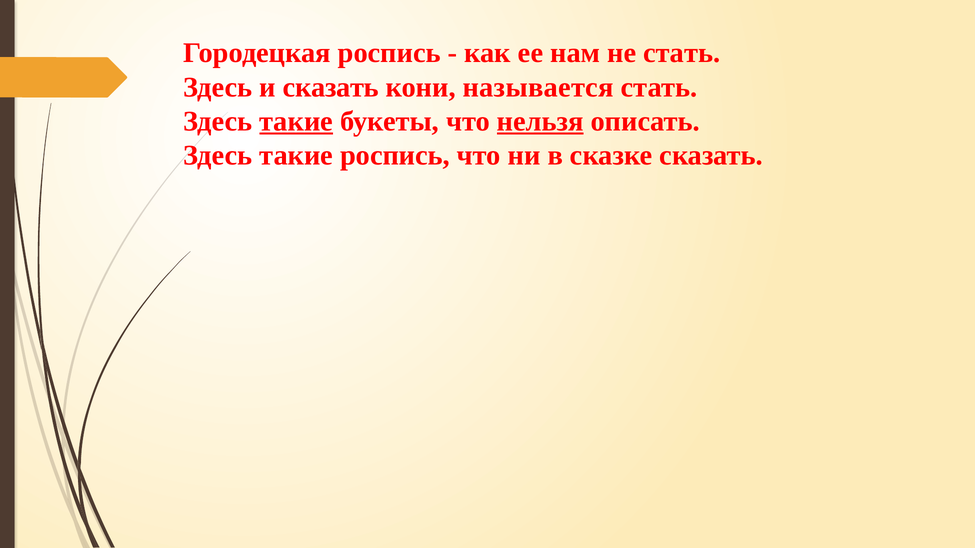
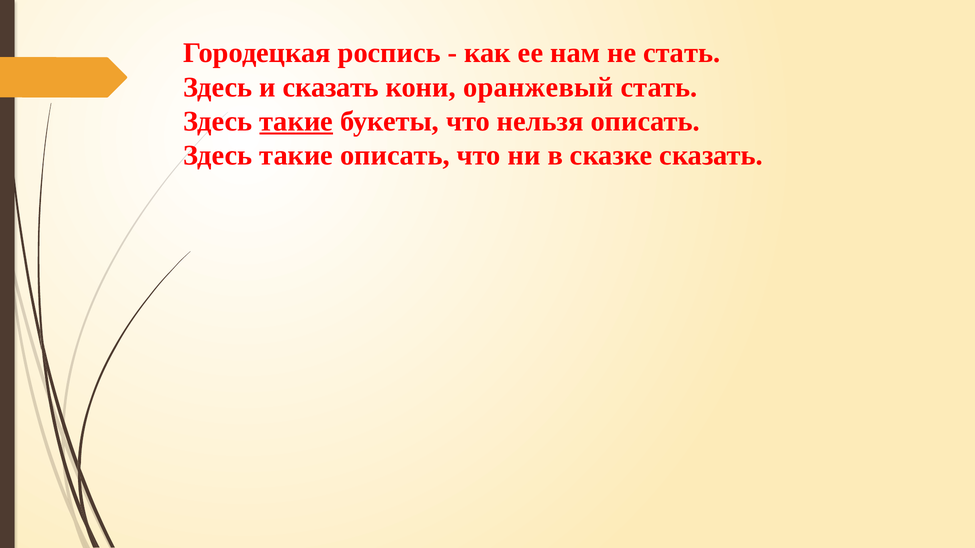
называется: называется -> оранжевый (538, 87)
нельзя underline: present -> none (540, 121)
такие роспись: роспись -> описать (395, 156)
